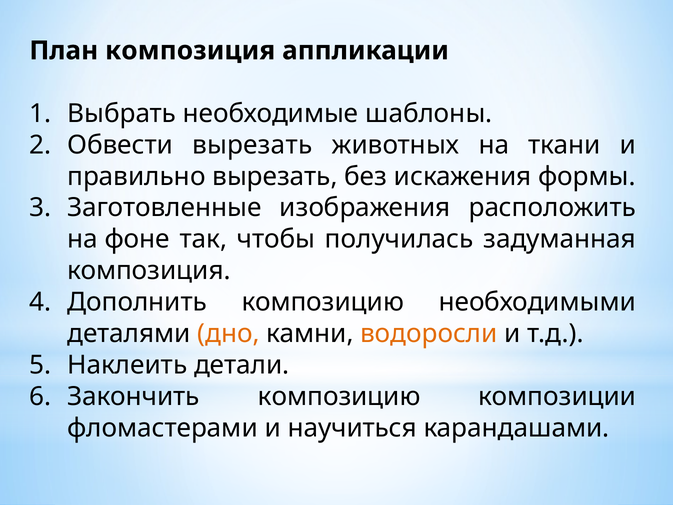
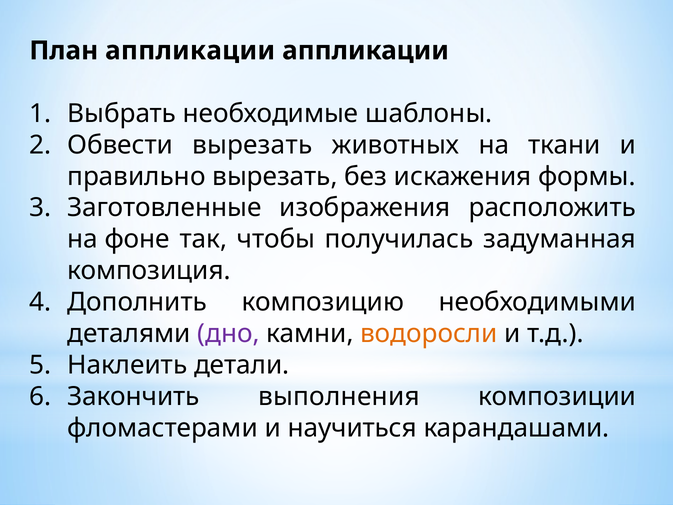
План композиция: композиция -> аппликации (190, 51)
дно colour: orange -> purple (228, 333)
Закончить композицию: композицию -> выполнения (339, 396)
